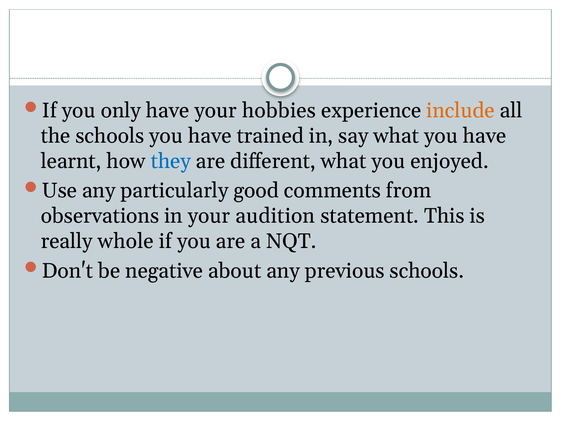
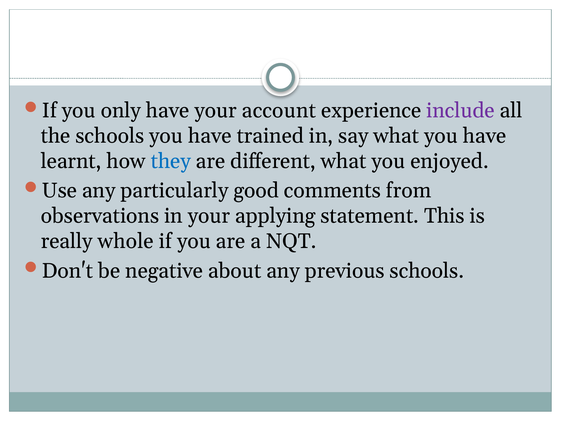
hobbies: hobbies -> account (279, 111)
include colour: orange -> purple (461, 111)
audition: audition -> applying (275, 216)
